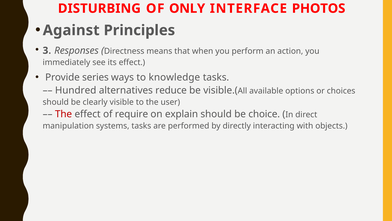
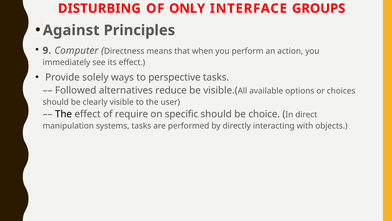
PHOTOS: PHOTOS -> GROUPS (319, 8)
3: 3 -> 9 (45, 50)
Responses: Responses -> Computer (76, 50)
series: series -> solely (95, 77)
knowledge: knowledge -> perspective (174, 77)
Hundred: Hundred -> Followed (76, 90)
The colour: red -> black (64, 114)
explain: explain -> specific (182, 114)
